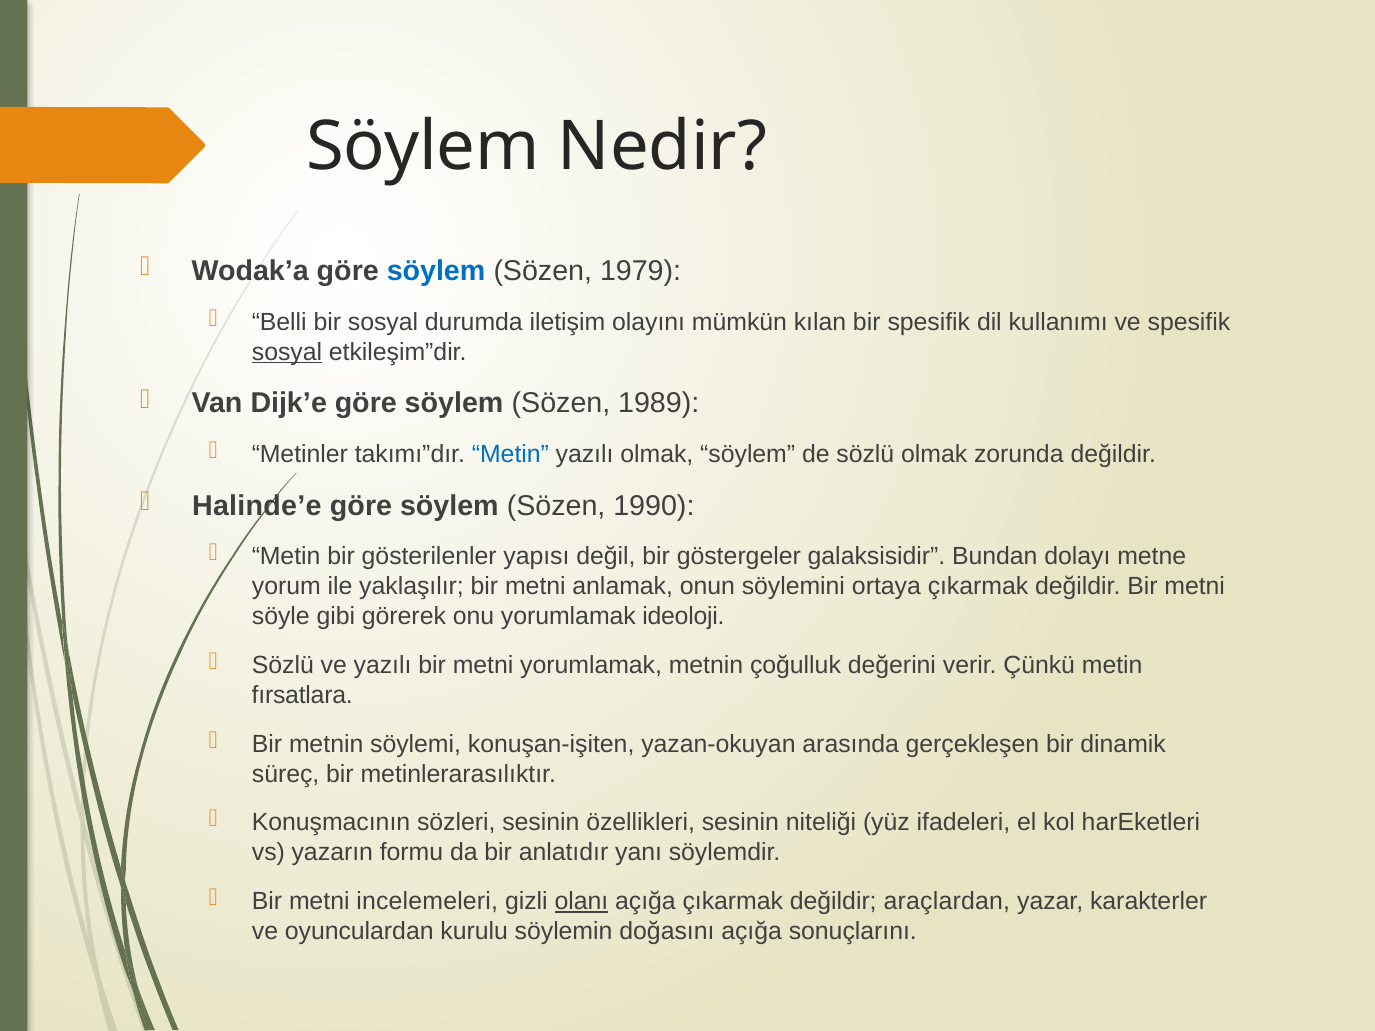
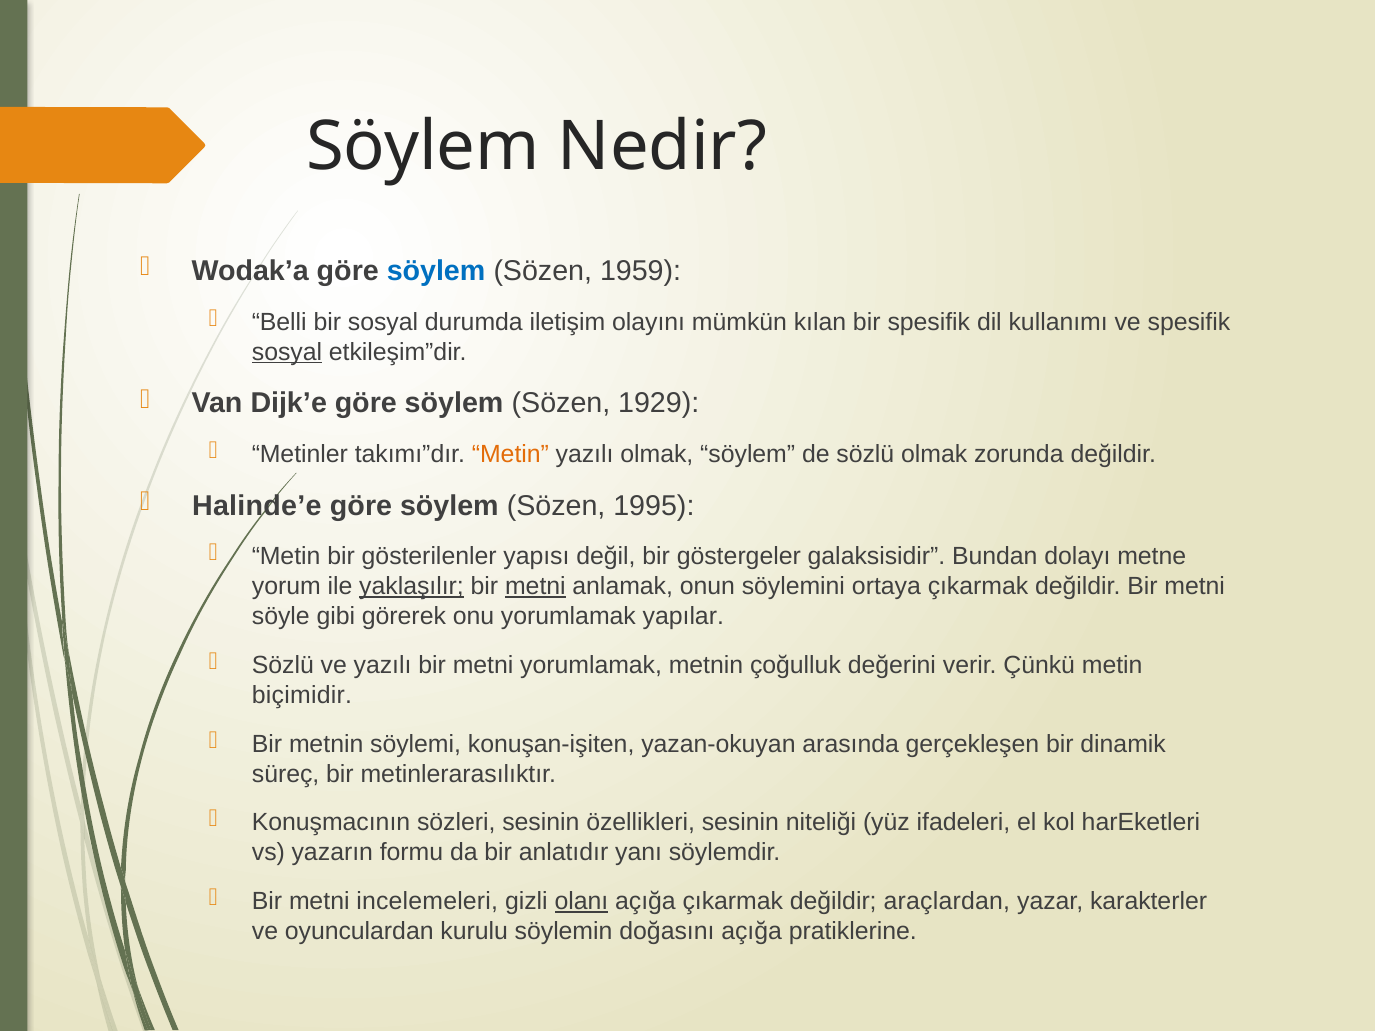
1979: 1979 -> 1959 (641, 271)
1989: 1989 -> 1929 (659, 403)
Metin colour: blue -> orange (510, 454)
1990: 1990 -> 1995 (654, 506)
yaklaşılır underline: none -> present (412, 587)
metni underline: none -> present (535, 587)
ideoloji: ideoloji -> yapılar (683, 617)
fırsatlara: fırsatlara -> biçimidir (302, 695)
sonuçlarını: sonuçlarını -> pratiklerine (853, 932)
